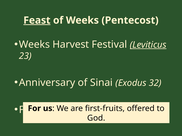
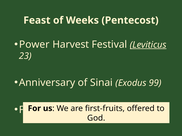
Feast underline: present -> none (37, 20)
Weeks: Weeks -> Power (34, 45)
32: 32 -> 99 (155, 83)
